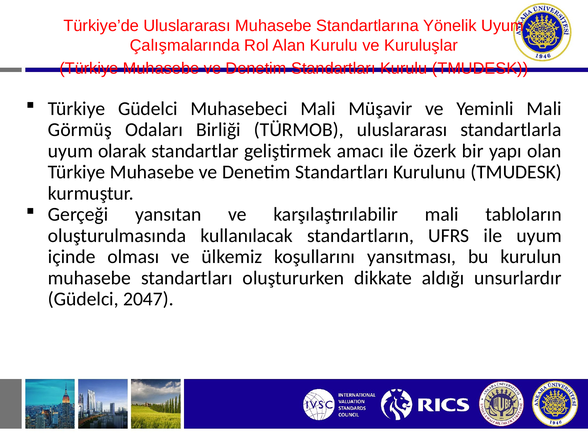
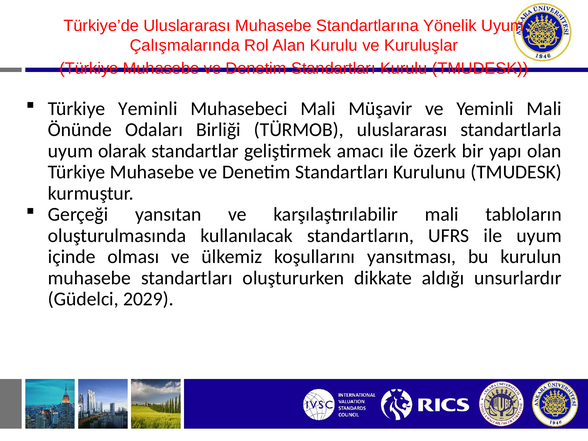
Türkiye Güdelci: Güdelci -> Yeminli (148, 109)
Görmüş: Görmüş -> Önünde (80, 130)
2047: 2047 -> 2029 (148, 299)
